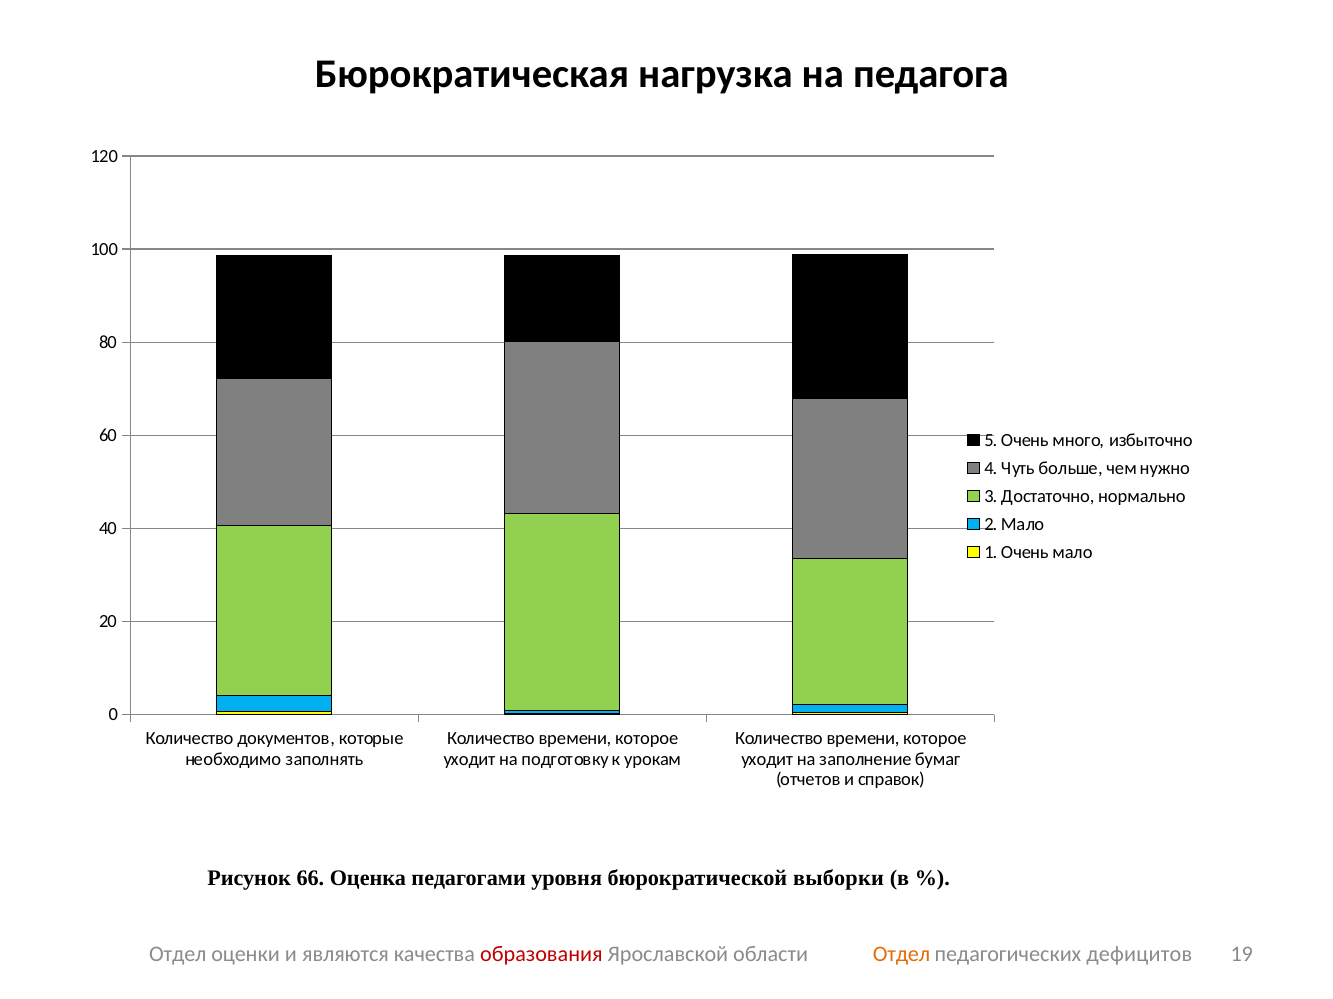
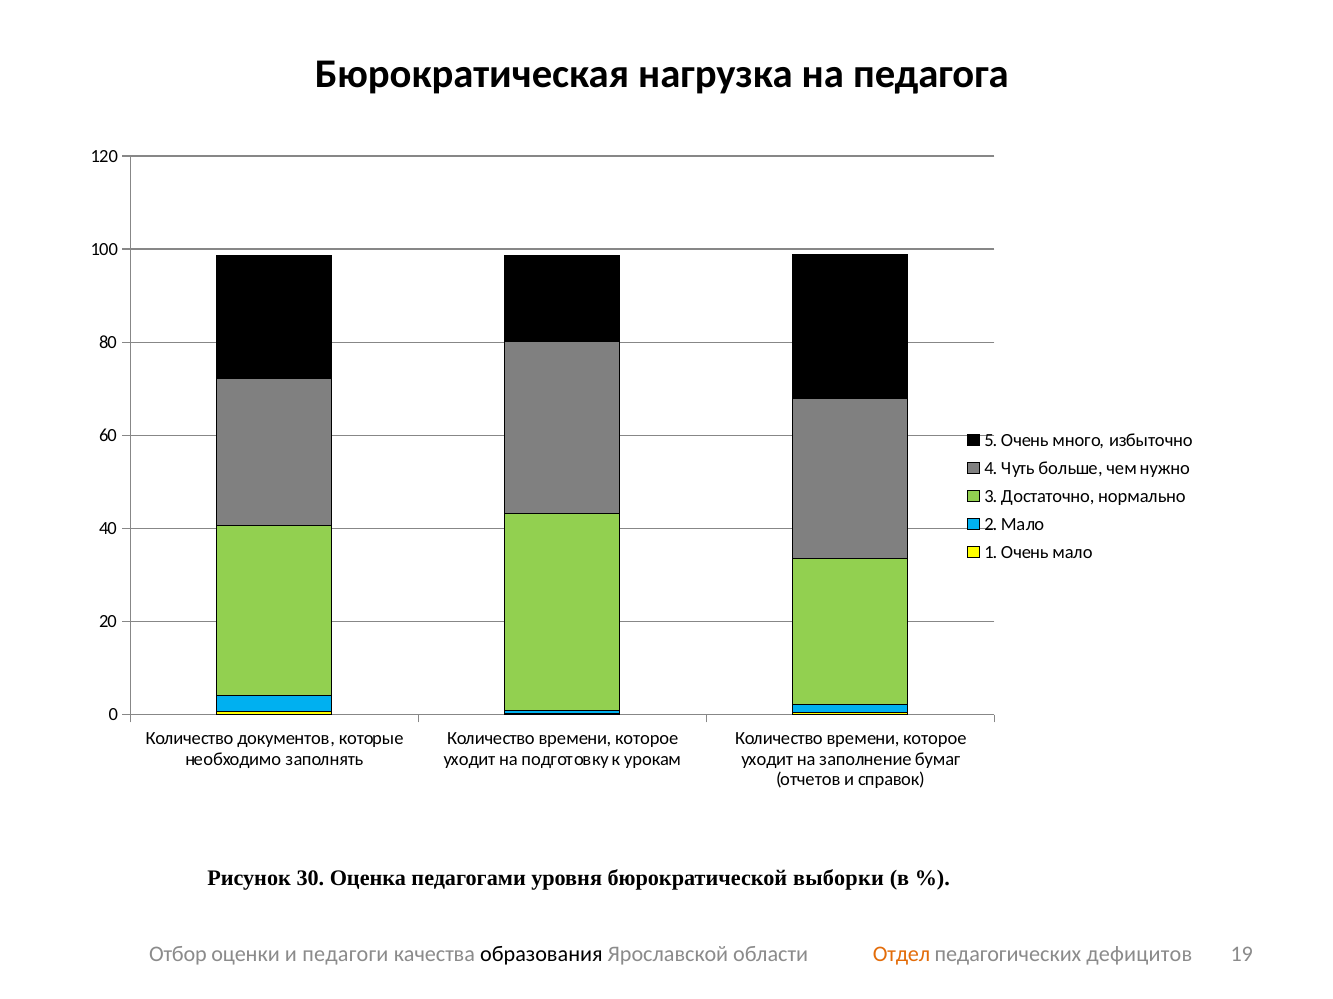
66: 66 -> 30 (310, 878)
Отдел: Отдел -> Отбор (178, 955)
являются: являются -> педагоги (345, 955)
образования colour: red -> black (541, 955)
